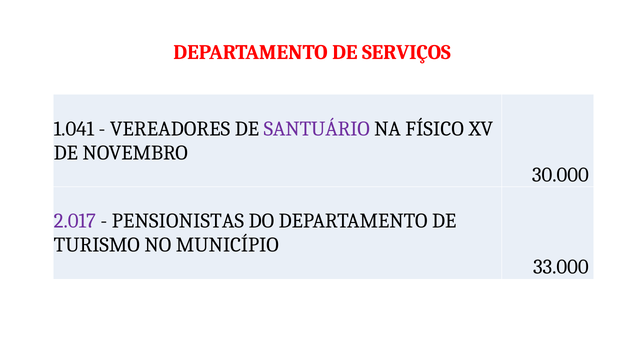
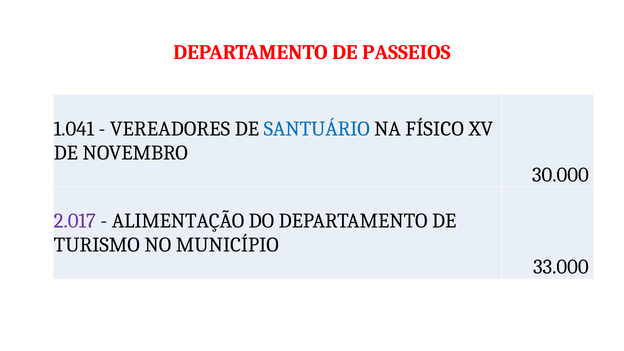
SERVIÇOS: SERVIÇOS -> PASSEIOS (406, 52)
SANTUÁRIO colour: purple -> blue (317, 129)
PENSIONISTAS: PENSIONISTAS -> ALIMENTAÇÃO (178, 221)
